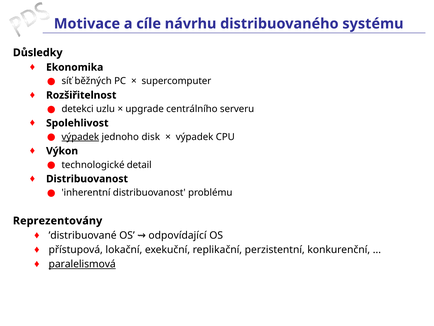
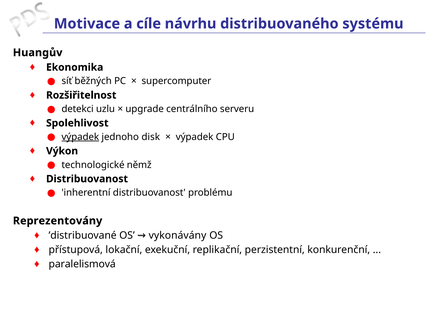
Důsledky: Důsledky -> Huangův (38, 53)
detail: detail -> němž (139, 165)
odpovídající: odpovídající -> vykonávány (178, 235)
paralelismová underline: present -> none (82, 264)
